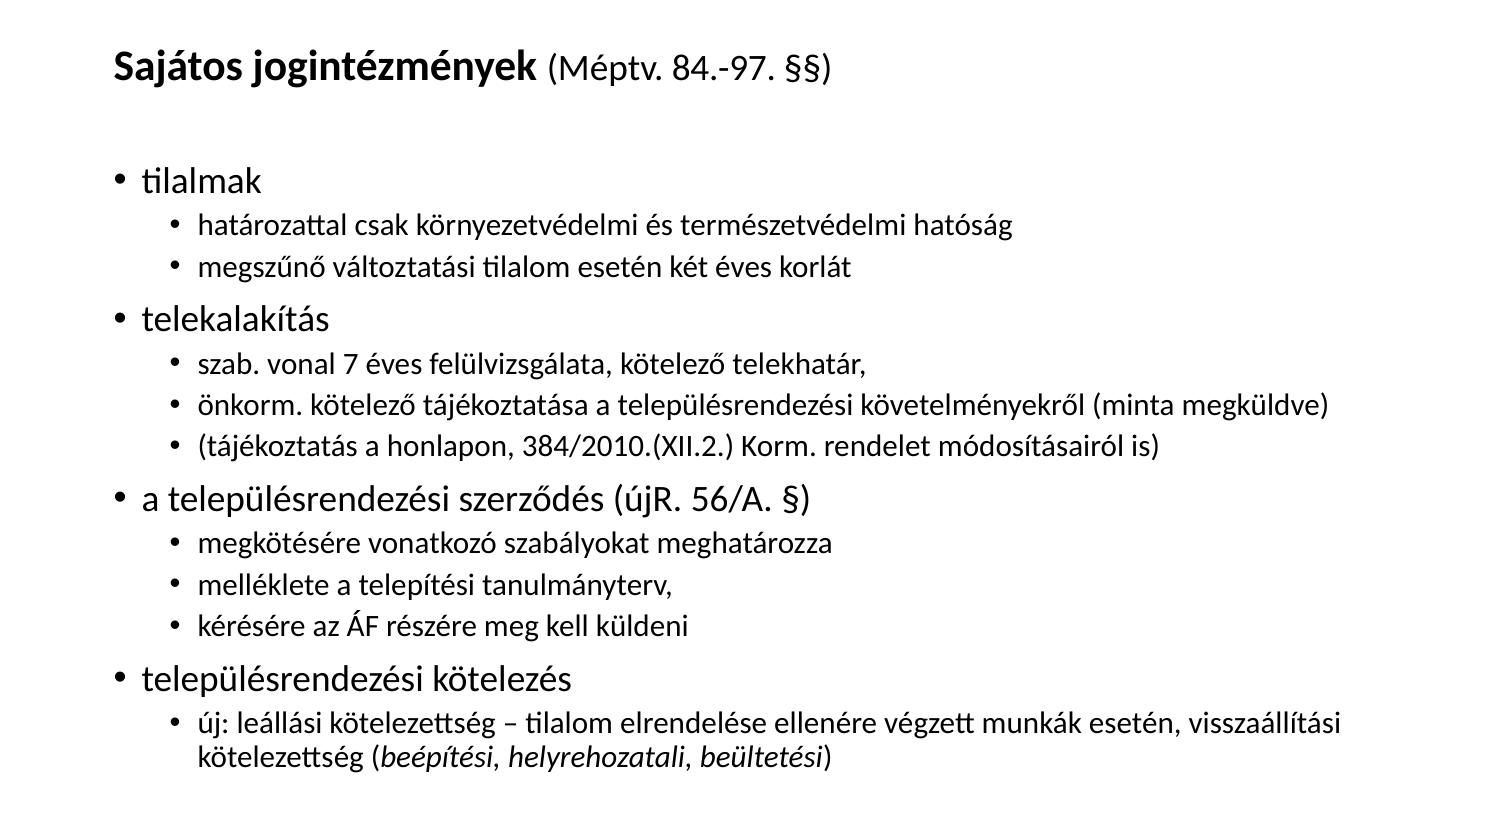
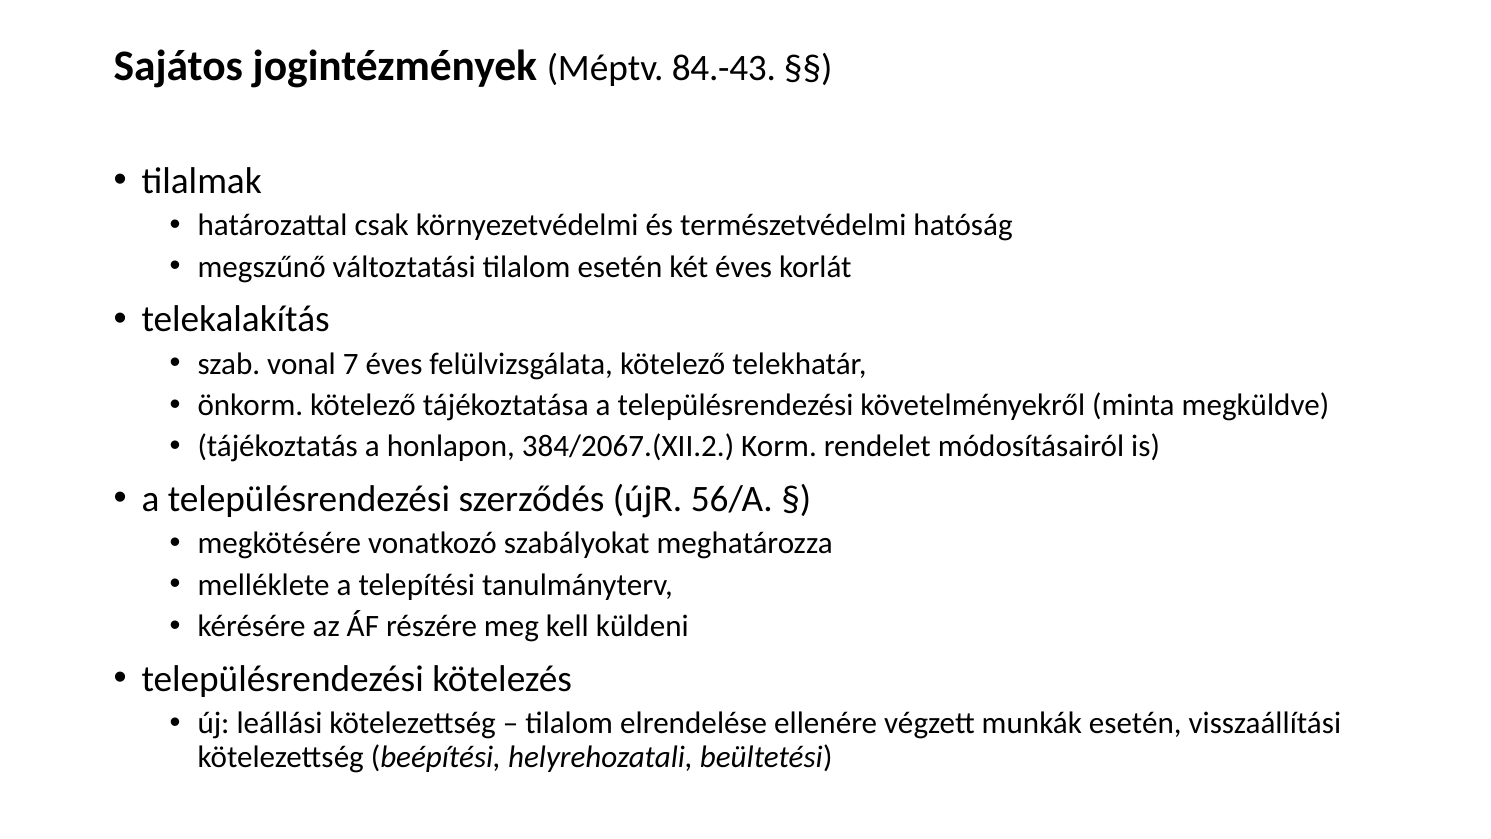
84.-97: 84.-97 -> 84.-43 (724, 68)
384/2010.(XII.2: 384/2010.(XII.2 -> 384/2067.(XII.2 (628, 446)
